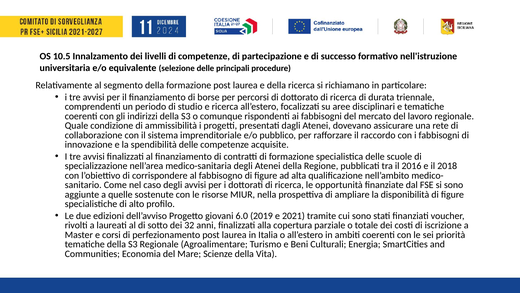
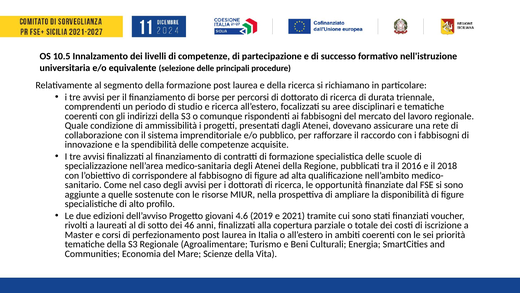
6.0: 6.0 -> 4.6 (242, 216)
32: 32 -> 46 (189, 225)
